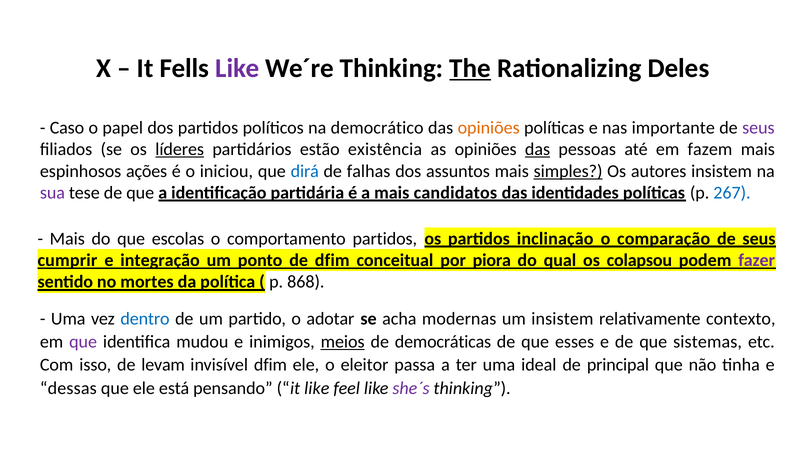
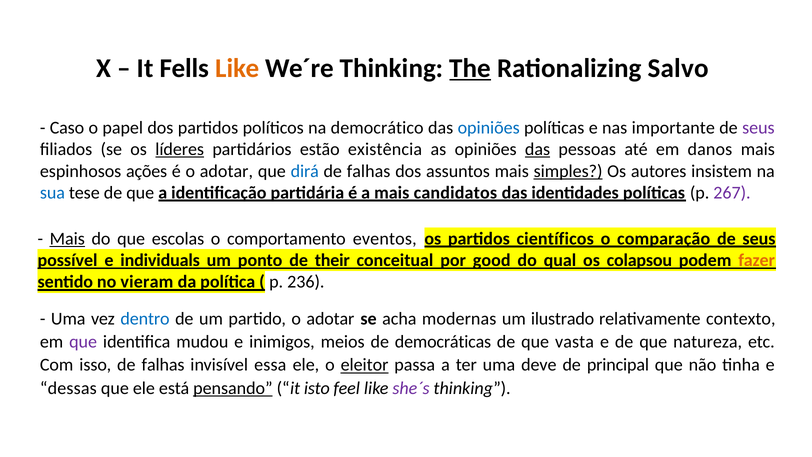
Like colour: purple -> orange (237, 68)
Deles: Deles -> Salvo (678, 68)
opiniões colour: orange -> blue (489, 128)
fazem: fazem -> danos (710, 149)
é o iniciou: iniciou -> adotar (226, 171)
sua colour: purple -> blue (52, 193)
267 colour: blue -> purple (732, 193)
Mais underline: none -> present (67, 239)
comportamento partidos: partidos -> eventos (385, 239)
inclinação: inclinação -> científicos (555, 239)
cumprir: cumprir -> possível (68, 260)
integração: integração -> individuals (160, 260)
de dfim: dfim -> their (332, 260)
piora: piora -> good (492, 260)
fazer colour: purple -> orange (757, 260)
mortes: mortes -> vieram (147, 282)
868: 868 -> 236 (306, 282)
um insistem: insistem -> ilustrado (563, 319)
meios underline: present -> none (343, 342)
esses: esses -> vasta (575, 342)
sistemas: sistemas -> natureza (708, 342)
isso de levam: levam -> falhas (163, 365)
invisível dfim: dfim -> essa (270, 365)
eleitor underline: none -> present (365, 365)
ideal: ideal -> deve (539, 365)
pensando underline: none -> present (233, 388)
it like: like -> isto (317, 388)
